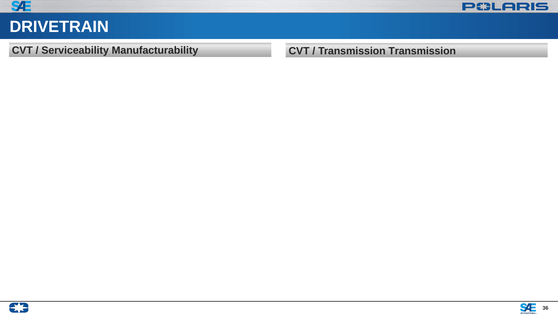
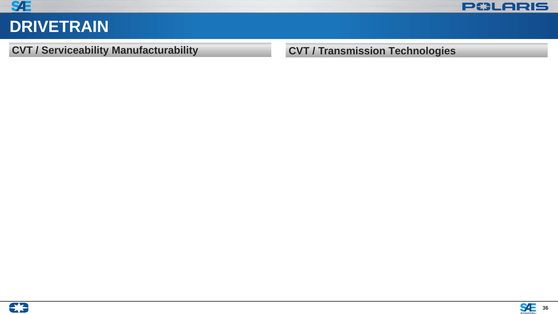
Transmission Transmission: Transmission -> Technologies (422, 51)
